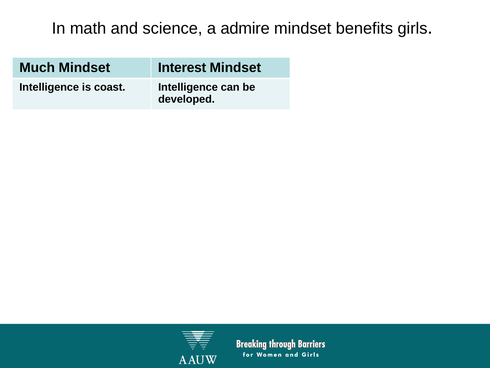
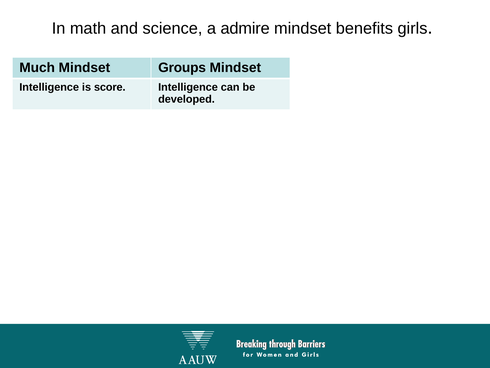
Interest: Interest -> Groups (182, 67)
coast: coast -> score (110, 87)
